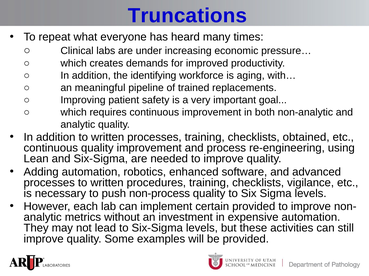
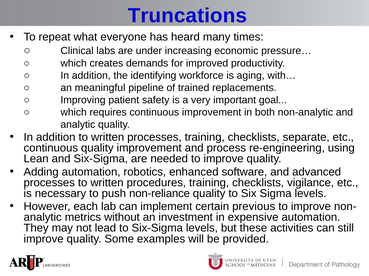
obtained: obtained -> separate (306, 138)
non-process: non-process -> non-reliance (160, 194)
certain provided: provided -> previous (254, 207)
